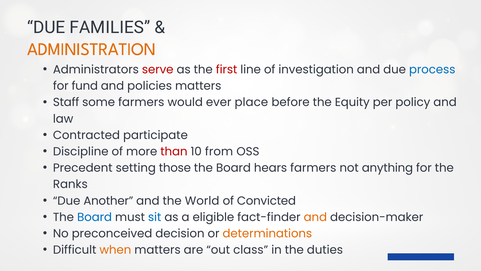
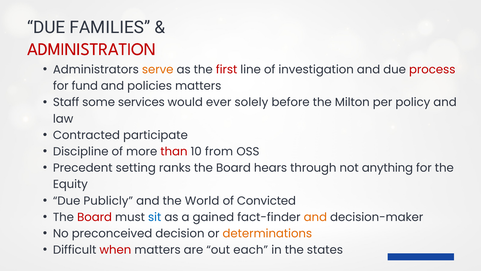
ADMINISTRATION colour: orange -> red (91, 49)
serve colour: red -> orange (158, 70)
process colour: blue -> red (432, 70)
some farmers: farmers -> services (141, 102)
place: place -> solely (251, 102)
Equity: Equity -> Milton (352, 102)
those: those -> ranks (175, 168)
hears farmers: farmers -> through (313, 168)
Ranks: Ranks -> Equity (70, 184)
Another: Another -> Publicly (108, 201)
Board colour: blue -> red (95, 217)
eligible: eligible -> gained (213, 217)
when colour: orange -> red (115, 250)
class: class -> each (251, 250)
duties: duties -> states (325, 250)
